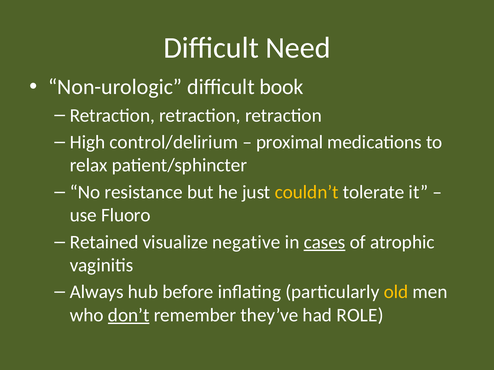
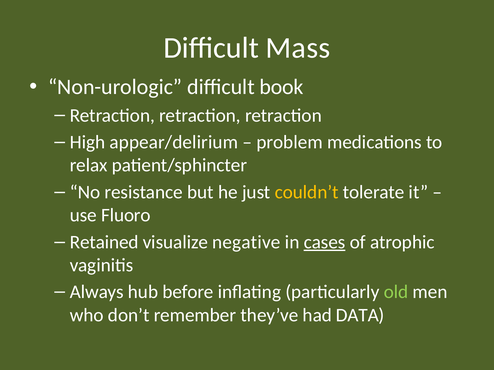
Need: Need -> Mass (298, 48)
control/delirium: control/delirium -> appear/delirium (174, 142)
proximal: proximal -> problem (290, 142)
old colour: yellow -> light green (396, 292)
don’t underline: present -> none (129, 315)
ROLE: ROLE -> DATA (360, 315)
